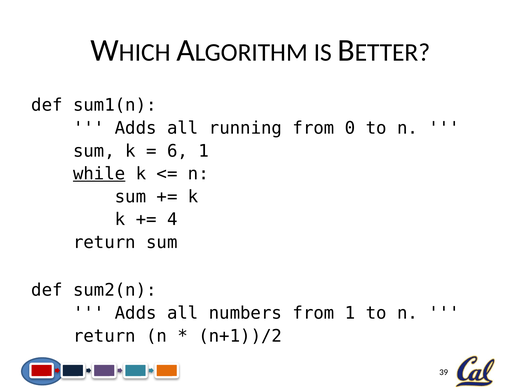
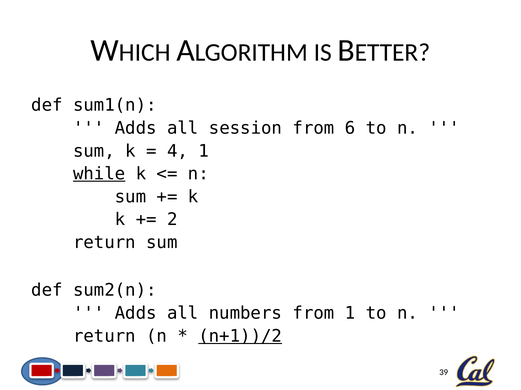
running: running -> session (245, 128)
0: 0 -> 6 (350, 128)
6: 6 -> 4 (178, 151)
4: 4 -> 2 (172, 220)
n+1))/2 underline: none -> present (240, 337)
